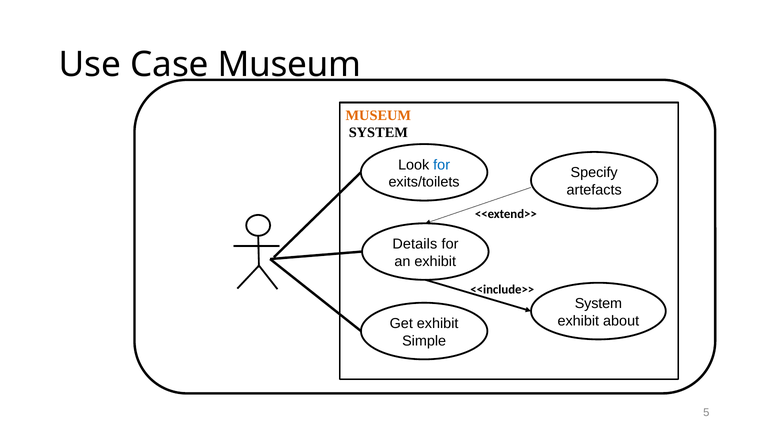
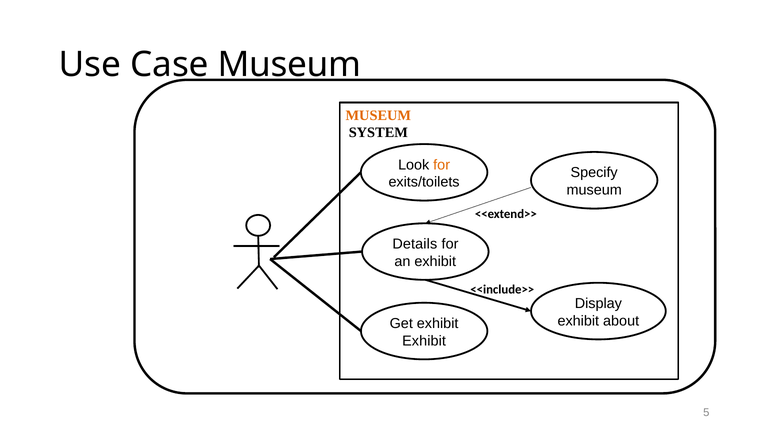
for colour: blue -> orange (442, 165)
artefacts: artefacts -> museum (594, 190)
System: System -> Display (598, 304)
Simple: Simple -> Exhibit (424, 341)
